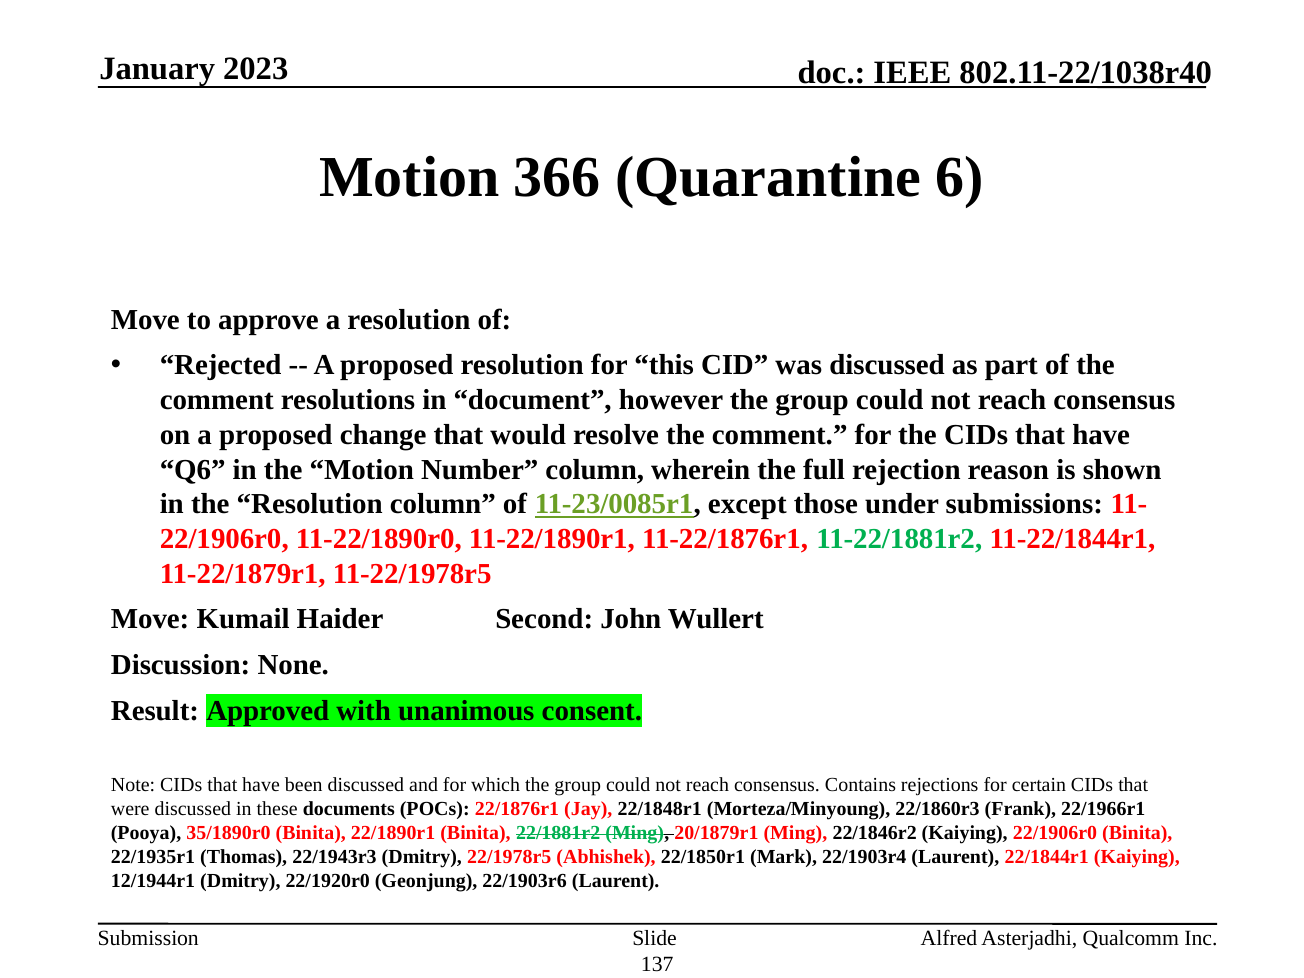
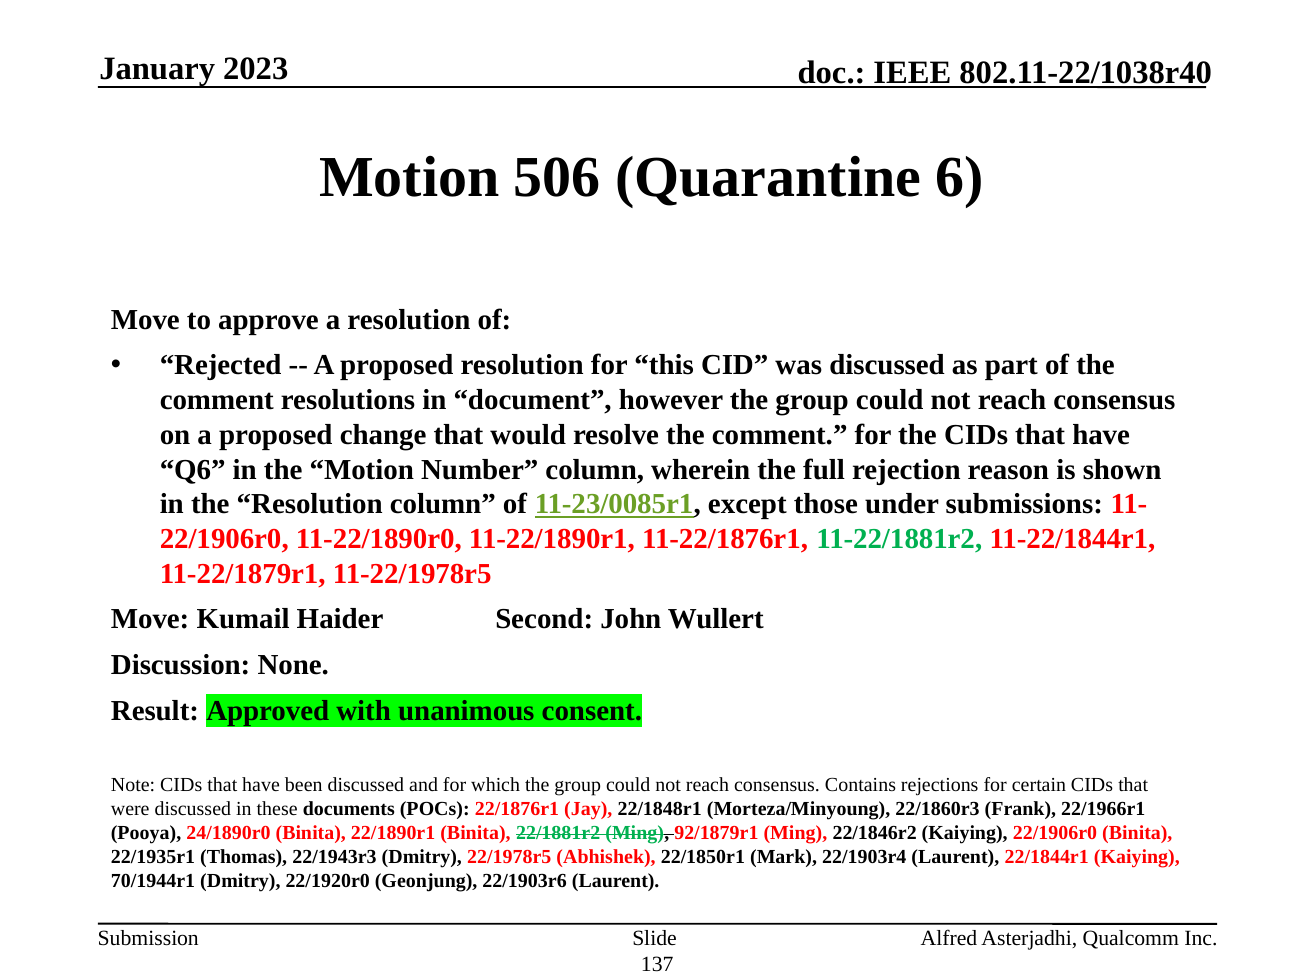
366: 366 -> 506 (557, 178)
35/1890r0: 35/1890r0 -> 24/1890r0 (228, 833)
20/1879r1: 20/1879r1 -> 92/1879r1 (716, 833)
12/1944r1: 12/1944r1 -> 70/1944r1 (153, 881)
